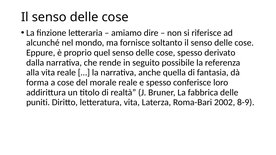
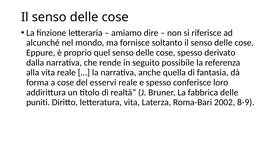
morale: morale -> esservi (103, 83)
